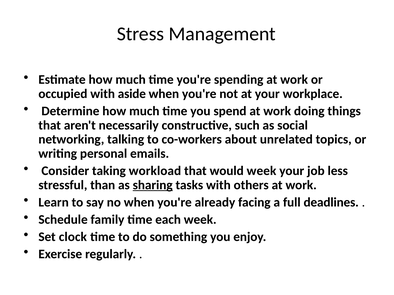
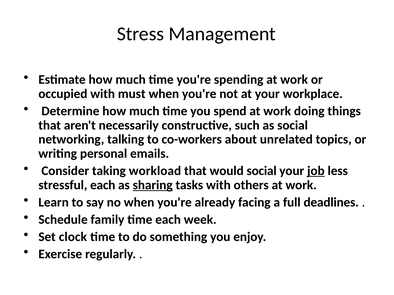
aside: aside -> must (132, 94)
would week: week -> social (262, 171)
job underline: none -> present (316, 171)
stressful than: than -> each (103, 185)
